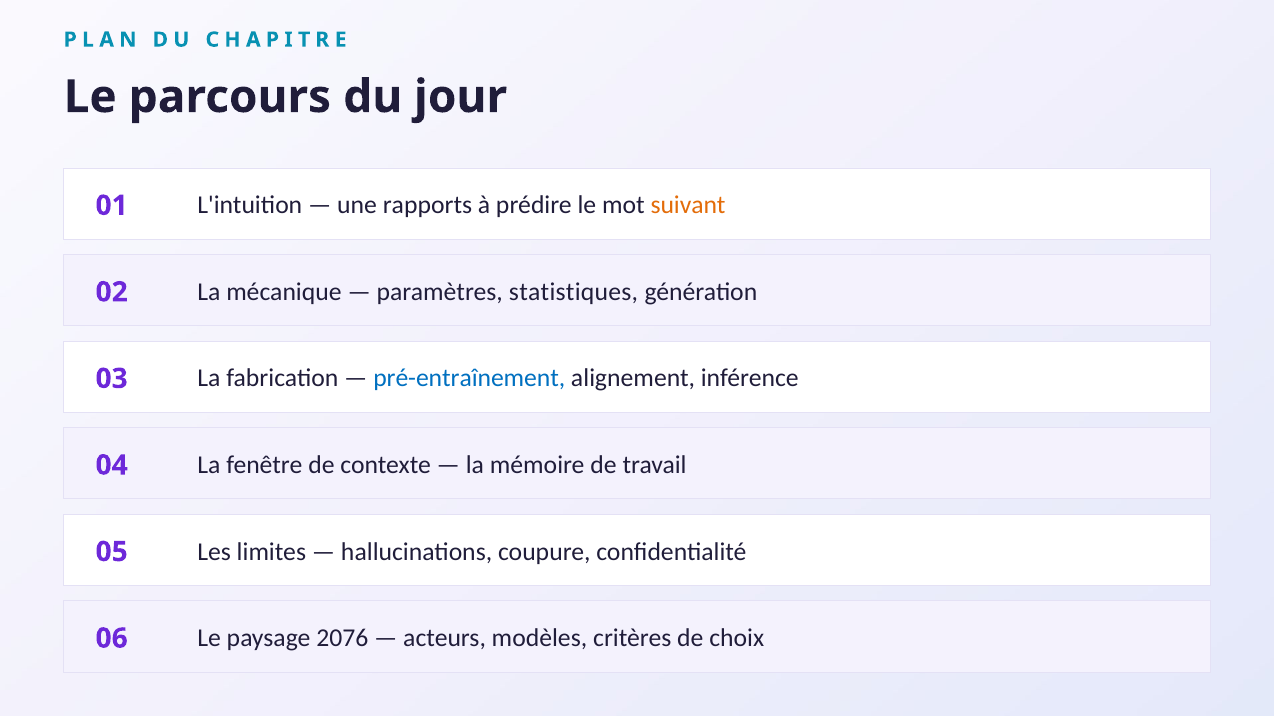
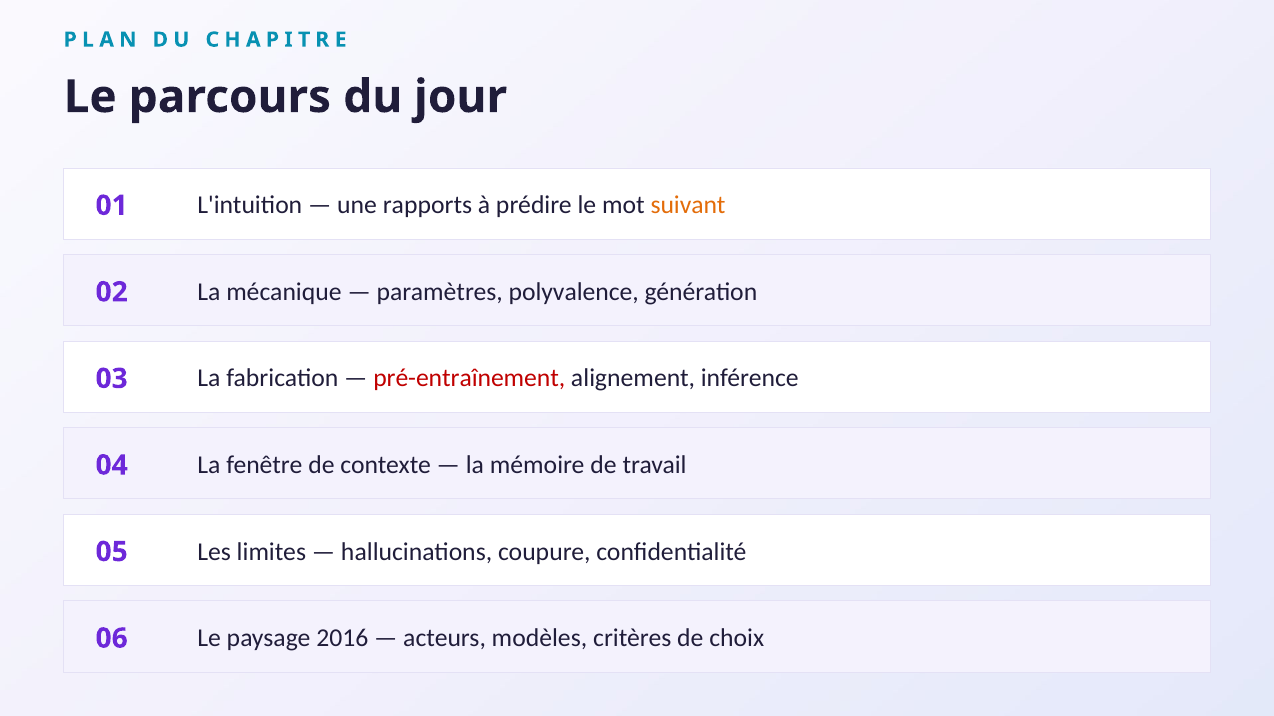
statistiques: statistiques -> polyvalence (574, 292)
pré-entraînement colour: blue -> red (469, 379)
2076: 2076 -> 2016 (342, 639)
